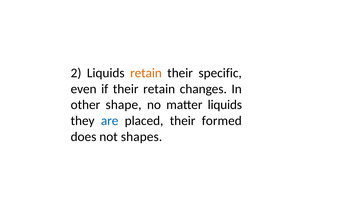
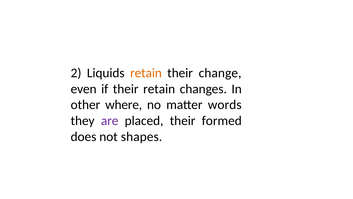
specific: specific -> change (220, 73)
shape: shape -> where (124, 105)
matter liquids: liquids -> words (225, 105)
are colour: blue -> purple (110, 120)
